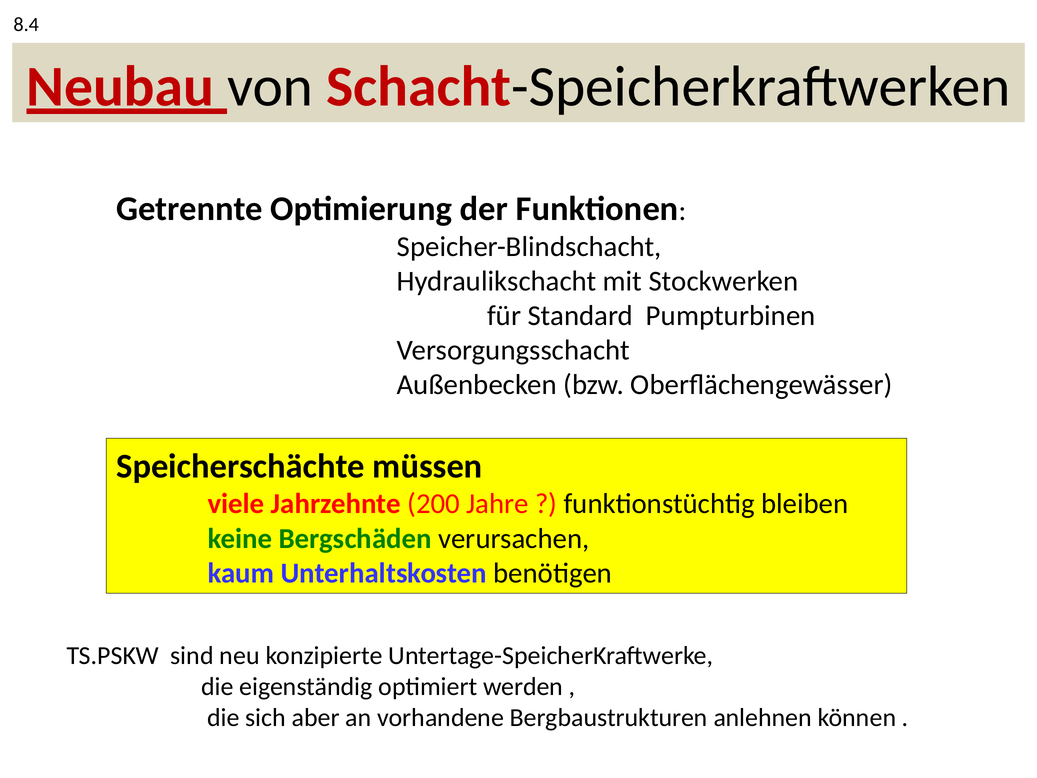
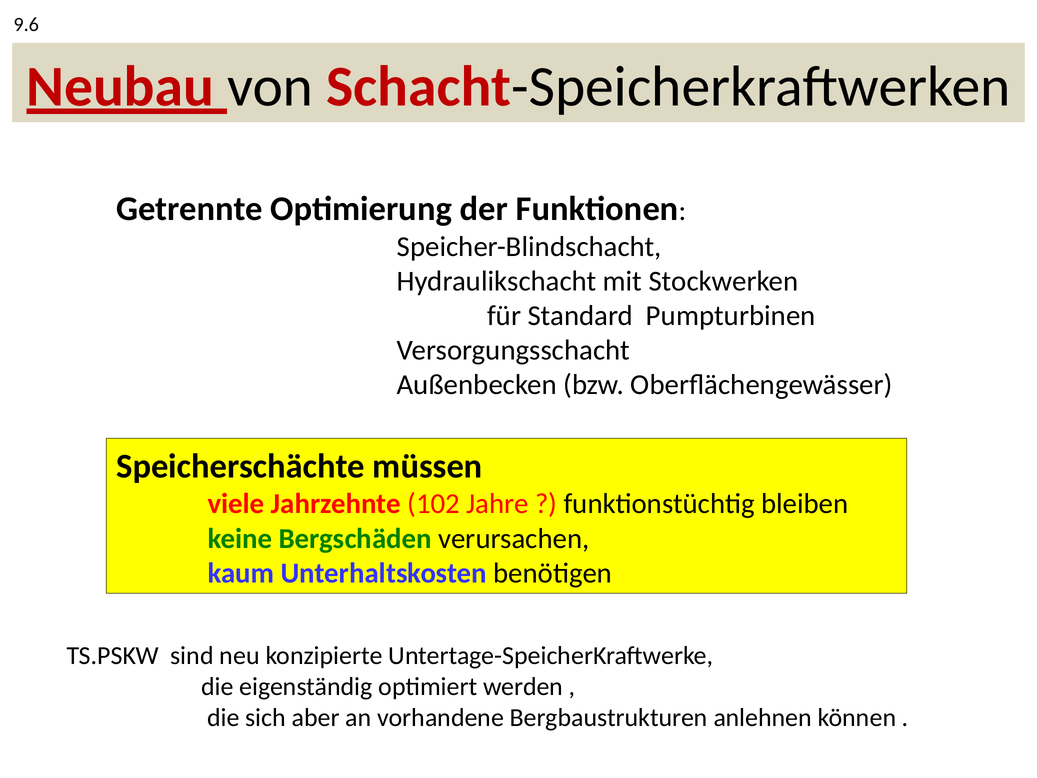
8.4: 8.4 -> 9.6 (26, 25)
200: 200 -> 102 (434, 504)
